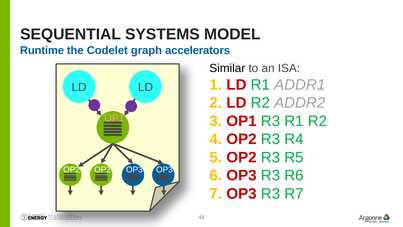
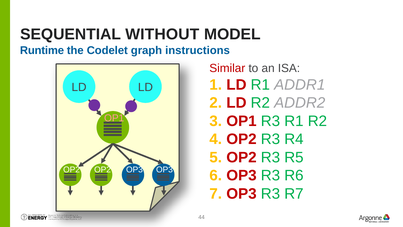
SYSTEMS: SYSTEMS -> WITHOUT (162, 34)
accelerators: accelerators -> instructions (198, 50)
Similar colour: black -> red (227, 68)
